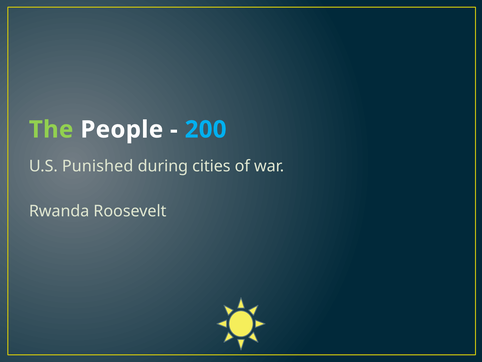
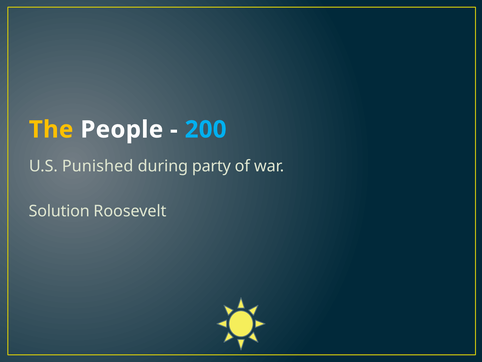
The colour: light green -> yellow (51, 129)
cities: cities -> party (211, 166)
Rwanda: Rwanda -> Solution (59, 211)
